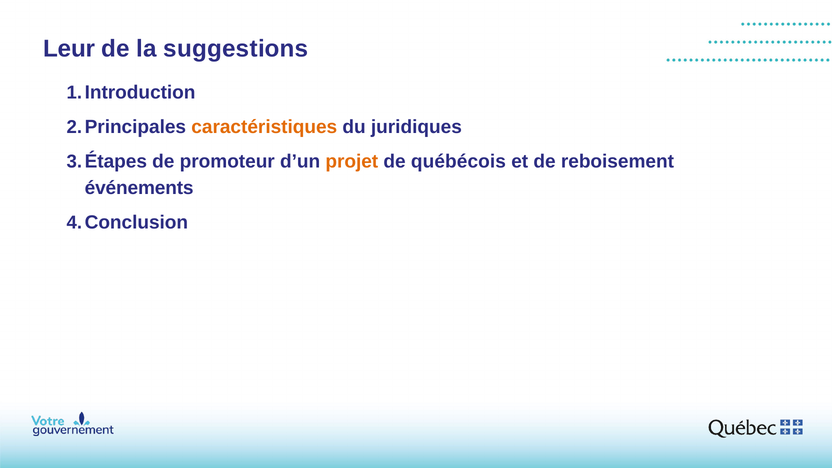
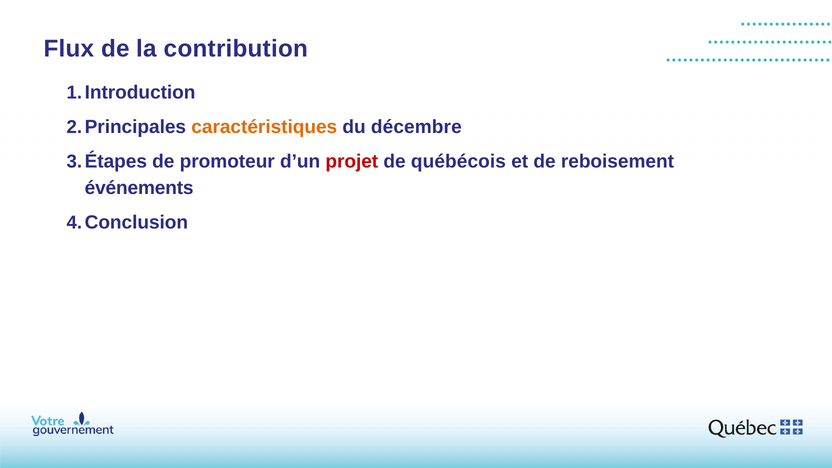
Leur: Leur -> Flux (69, 49)
suggestions: suggestions -> contribution (236, 49)
juridiques: juridiques -> décembre (416, 127)
projet colour: orange -> red (352, 161)
